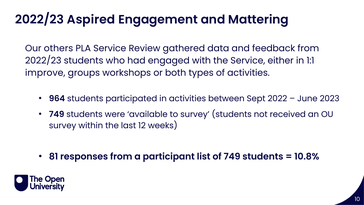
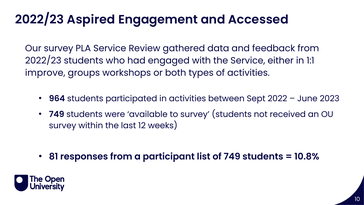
Mattering: Mattering -> Accessed (258, 20)
Our others: others -> survey (59, 48)
